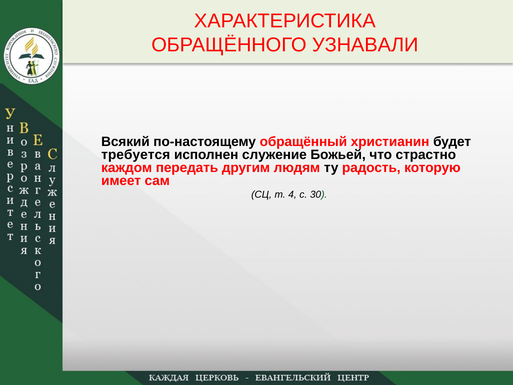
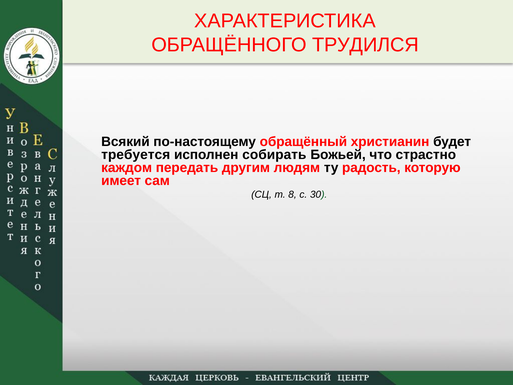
УЗНАВАЛИ: УЗНАВАЛИ -> ТРУДИЛСЯ (365, 45)
служение: служение -> собирать (274, 154)
4: 4 -> 8 (292, 195)
